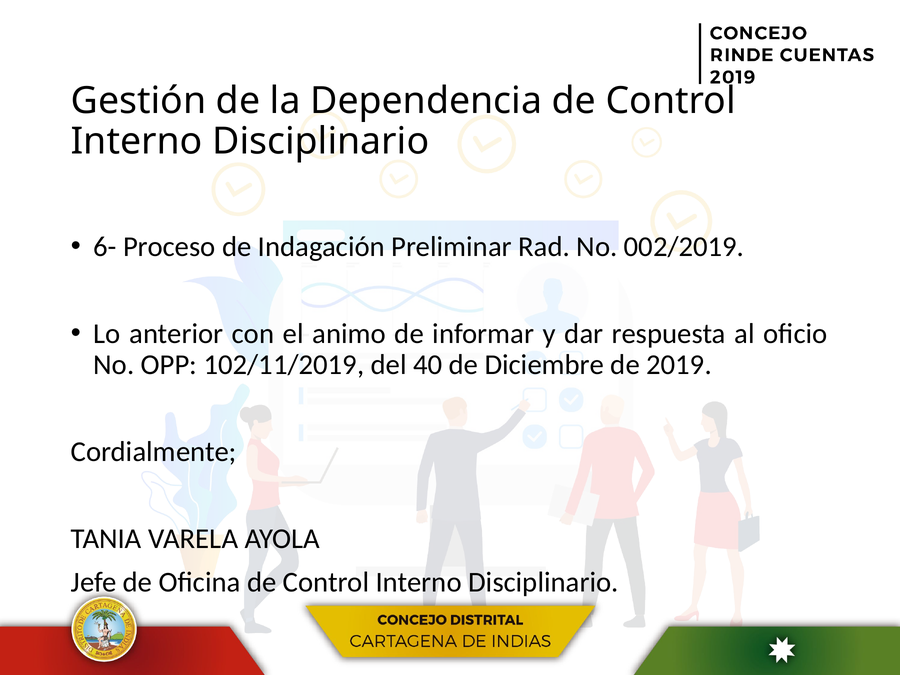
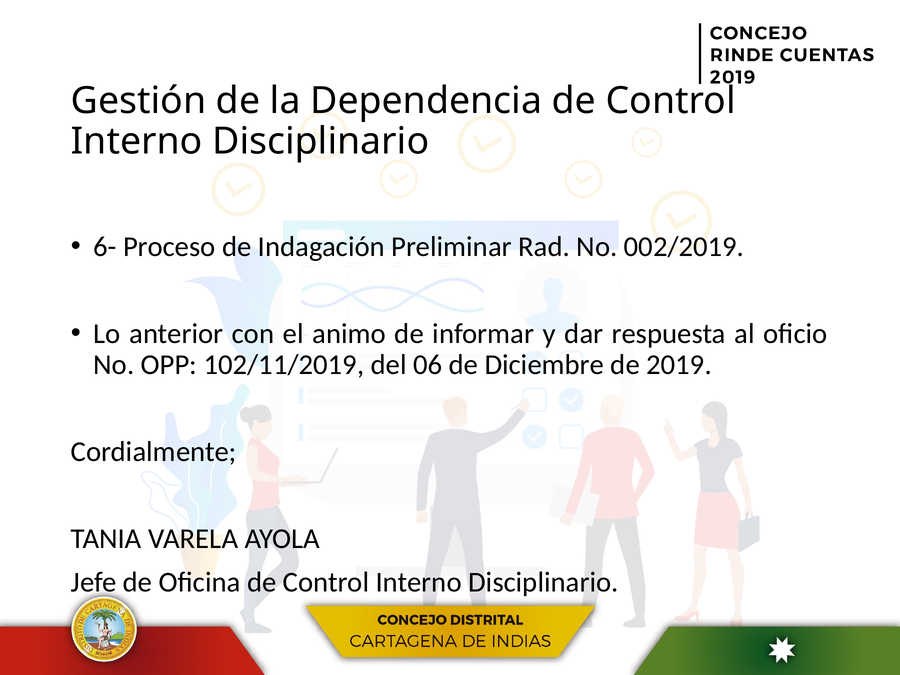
40: 40 -> 06 (428, 365)
